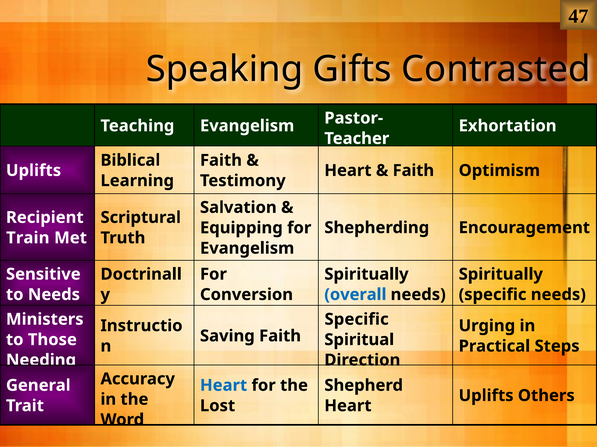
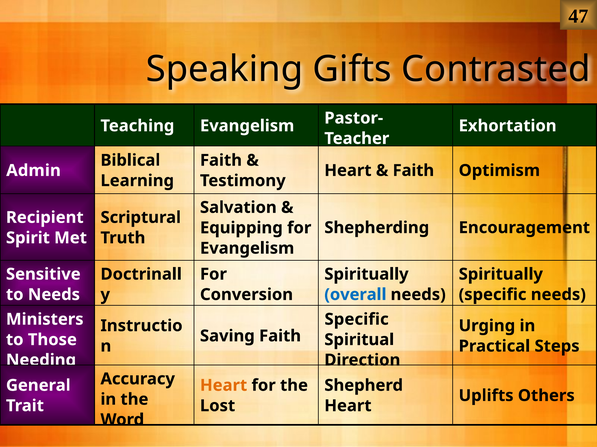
Uplifts: Uplifts -> Admin (33, 171)
Train: Train -> Spirit (28, 238)
Heart colour: blue -> orange (224, 386)
